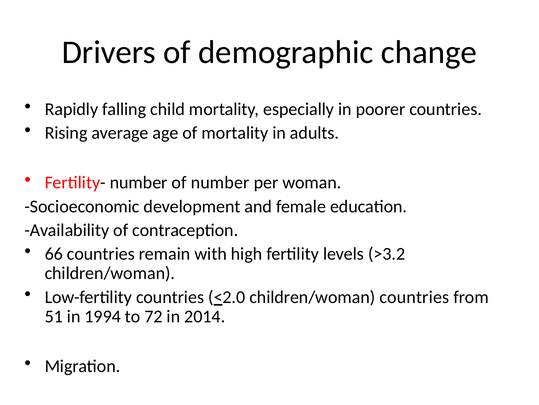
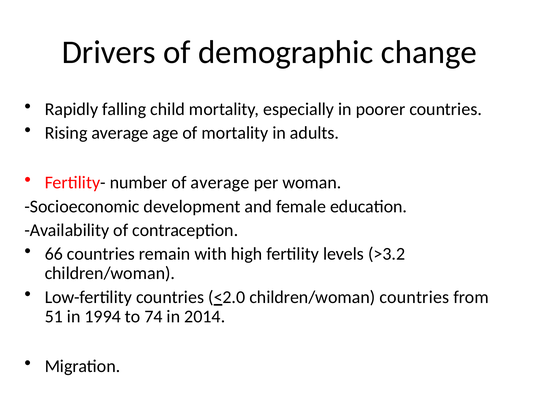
of number: number -> average (220, 182)
72: 72 -> 74 (153, 316)
